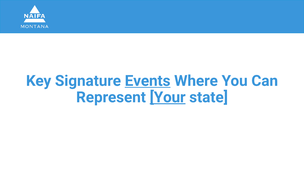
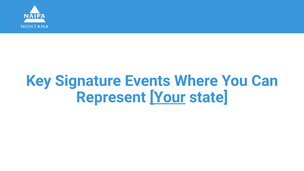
Events underline: present -> none (148, 81)
